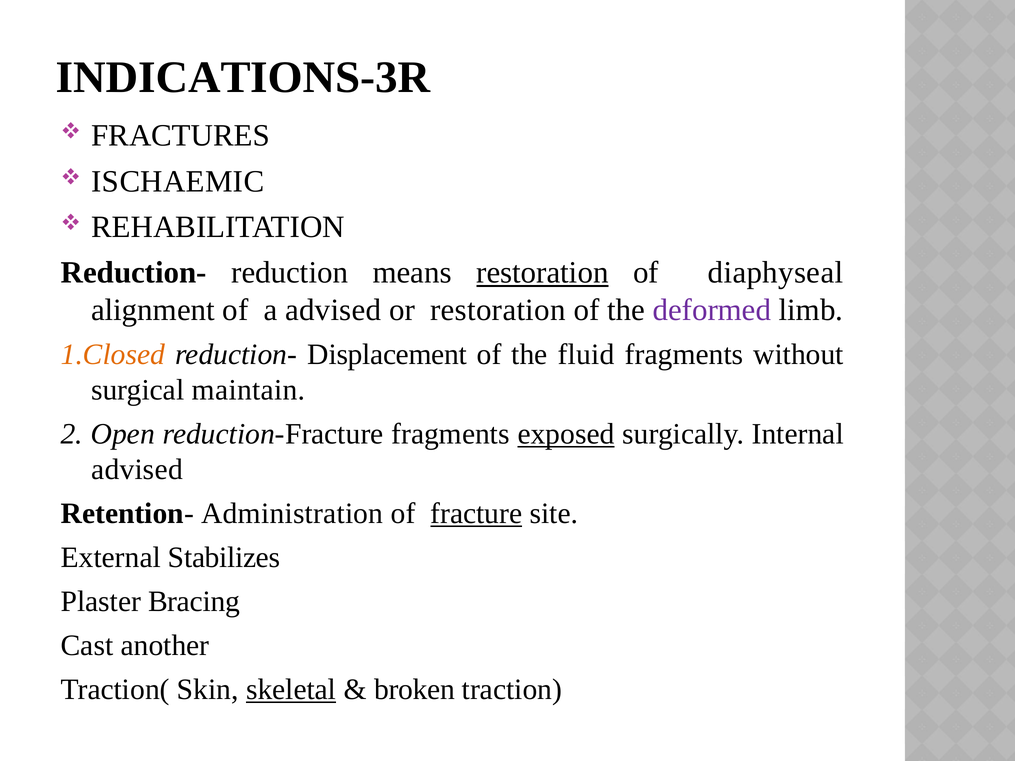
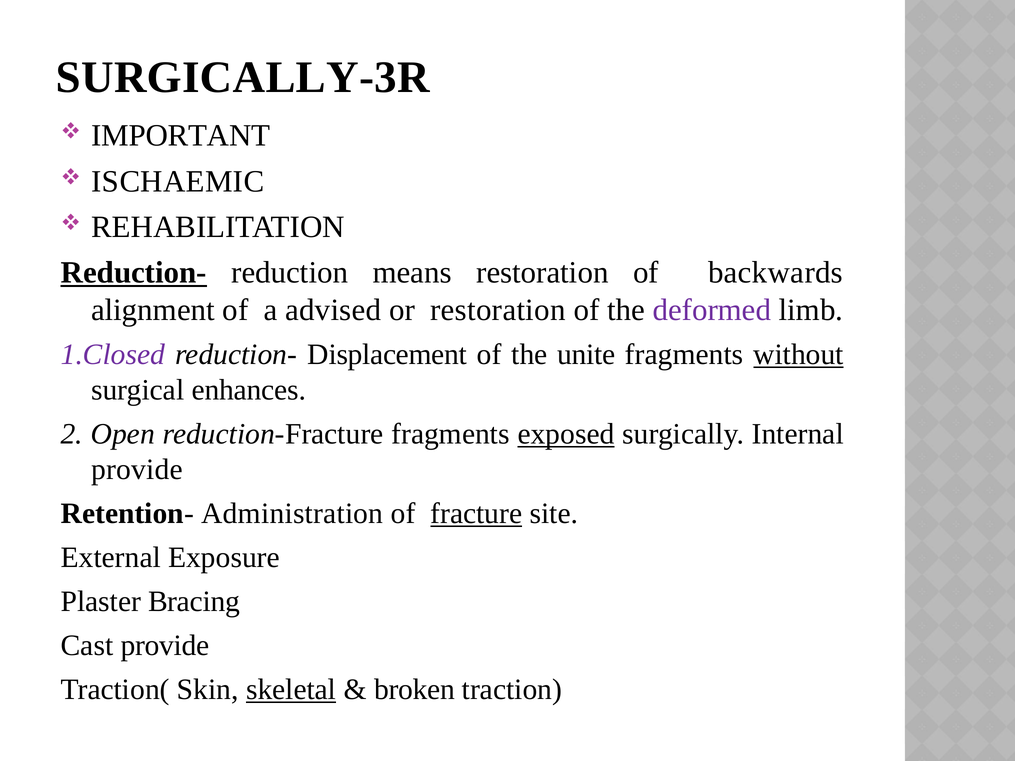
INDICATIONS-3R: INDICATIONS-3R -> SURGICALLY-3R (243, 78)
FRACTURES: FRACTURES -> IMPORTANT (181, 136)
Reduction- underline: none -> present (134, 273)
restoration underline: present -> none (542, 273)
diaphyseal: diaphyseal -> backwards (776, 273)
1.Closed colour: orange -> purple (113, 355)
fluid: fluid -> unite (586, 355)
without underline: none -> present (799, 355)
maintain: maintain -> enhances (249, 390)
advised: advised -> provide (137, 470)
Stabilizes: Stabilizes -> Exposure (224, 558)
Cast another: another -> provide (165, 646)
